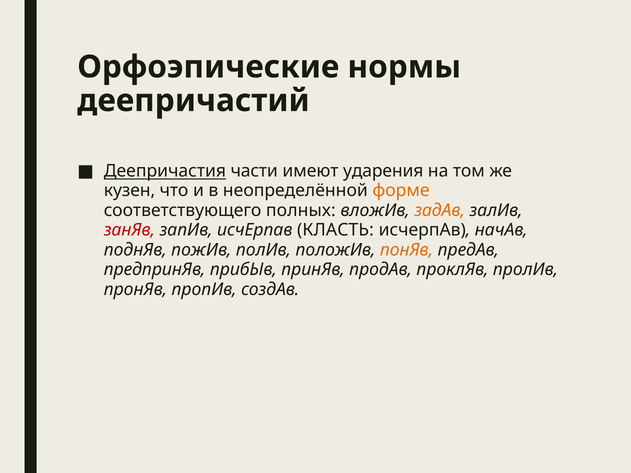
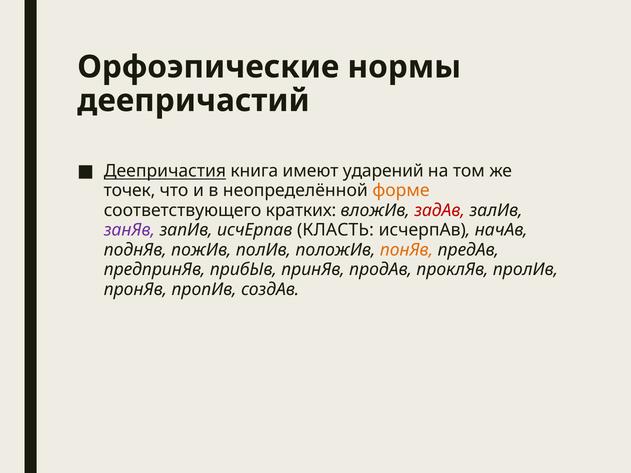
части: части -> книга (254, 171)
ударения: ударения -> ударений (383, 171)
кузен: кузен -> точек (130, 191)
полных: полных -> кратких (301, 210)
задАв colour: orange -> red (440, 210)
занЯв colour: red -> purple (129, 230)
